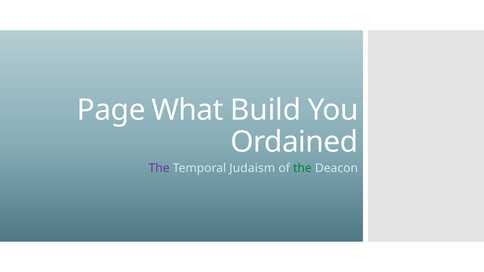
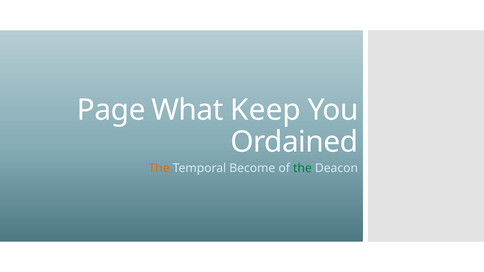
Build: Build -> Keep (266, 110)
The colour: purple -> orange (159, 168)
Judaism: Judaism -> Become (252, 168)
